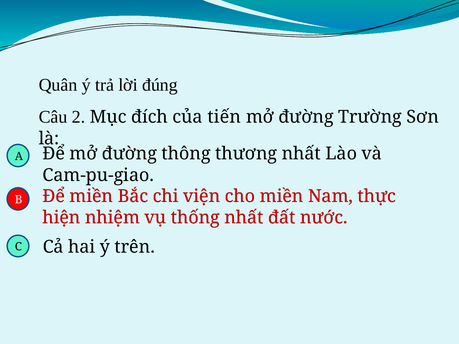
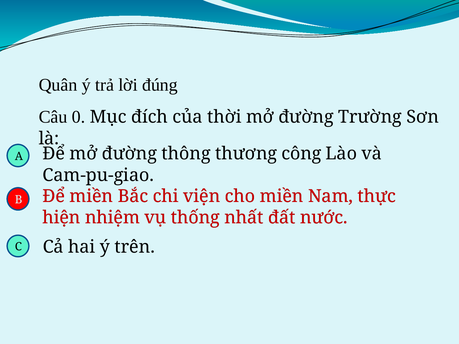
2: 2 -> 0 (79, 117)
tiến: tiến -> thời (224, 117)
thương nhất: nhất -> công (301, 154)
